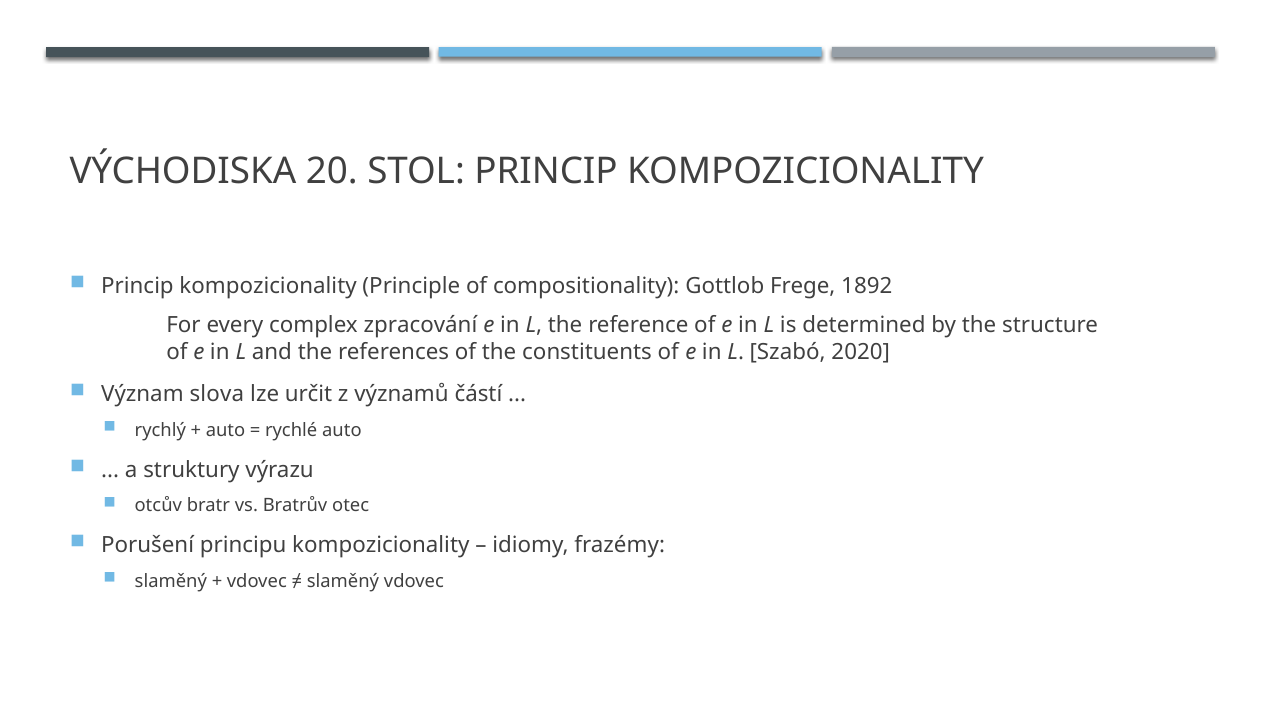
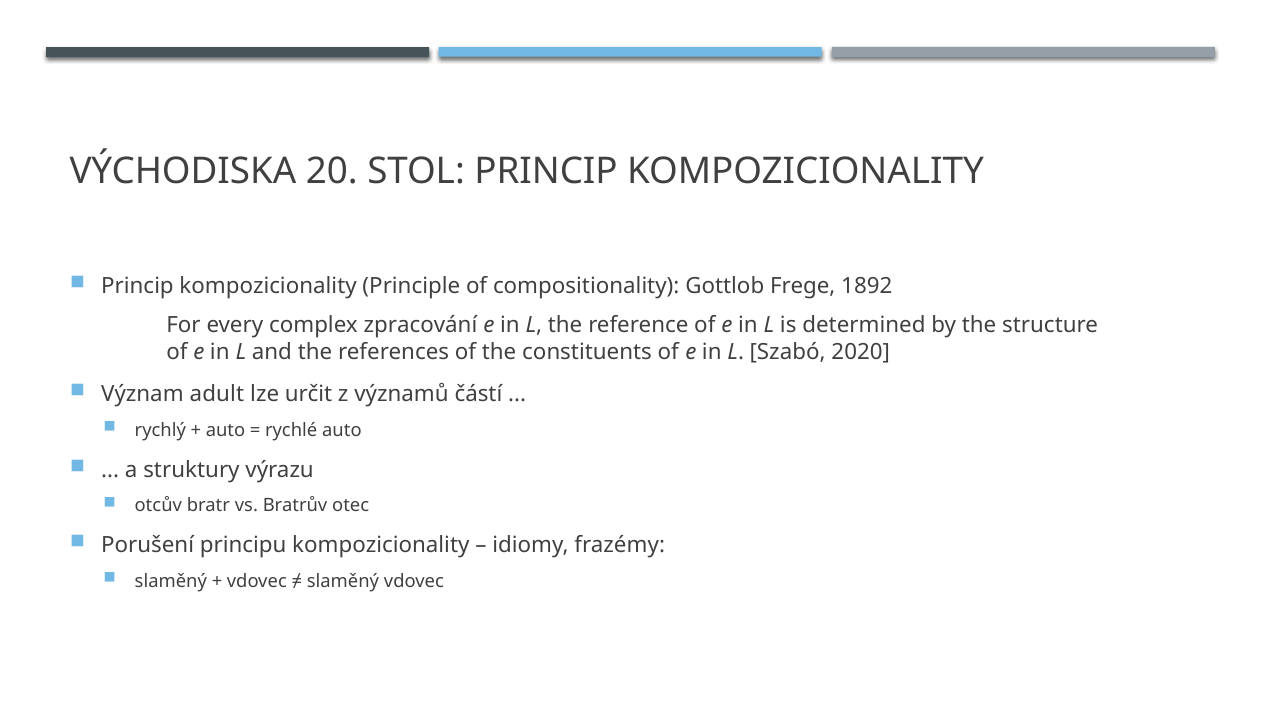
slova: slova -> adult (217, 394)
